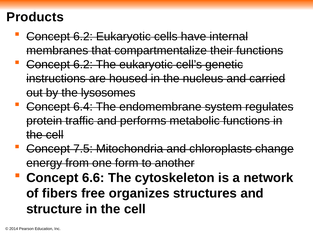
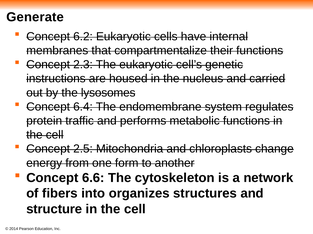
Products: Products -> Generate (35, 17)
6.2: 6.2 -> 2.3 (83, 65)
7.5: 7.5 -> 2.5 (83, 149)
free: free -> into (93, 194)
